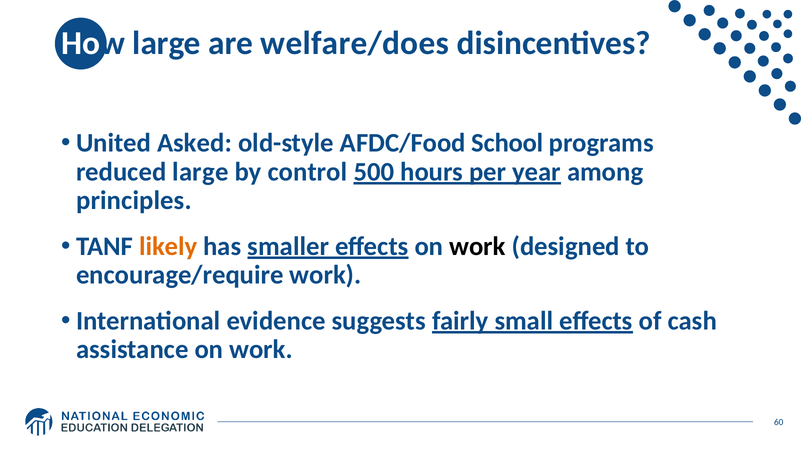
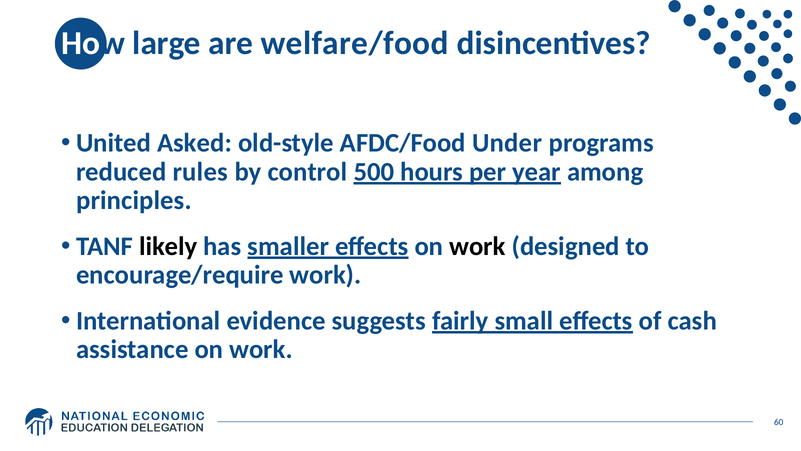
welfare/does: welfare/does -> welfare/food (355, 43)
School: School -> Under (507, 143)
reduced large: large -> rules (200, 172)
likely colour: orange -> black (168, 246)
